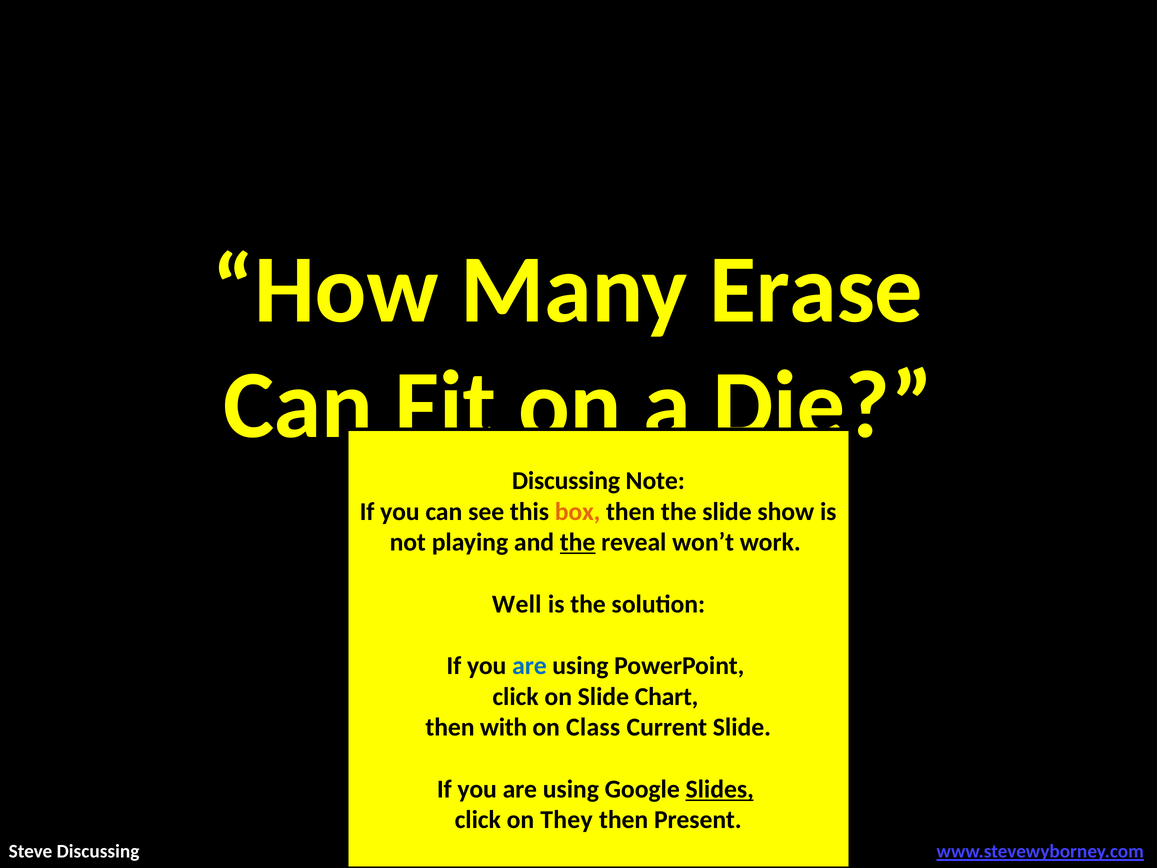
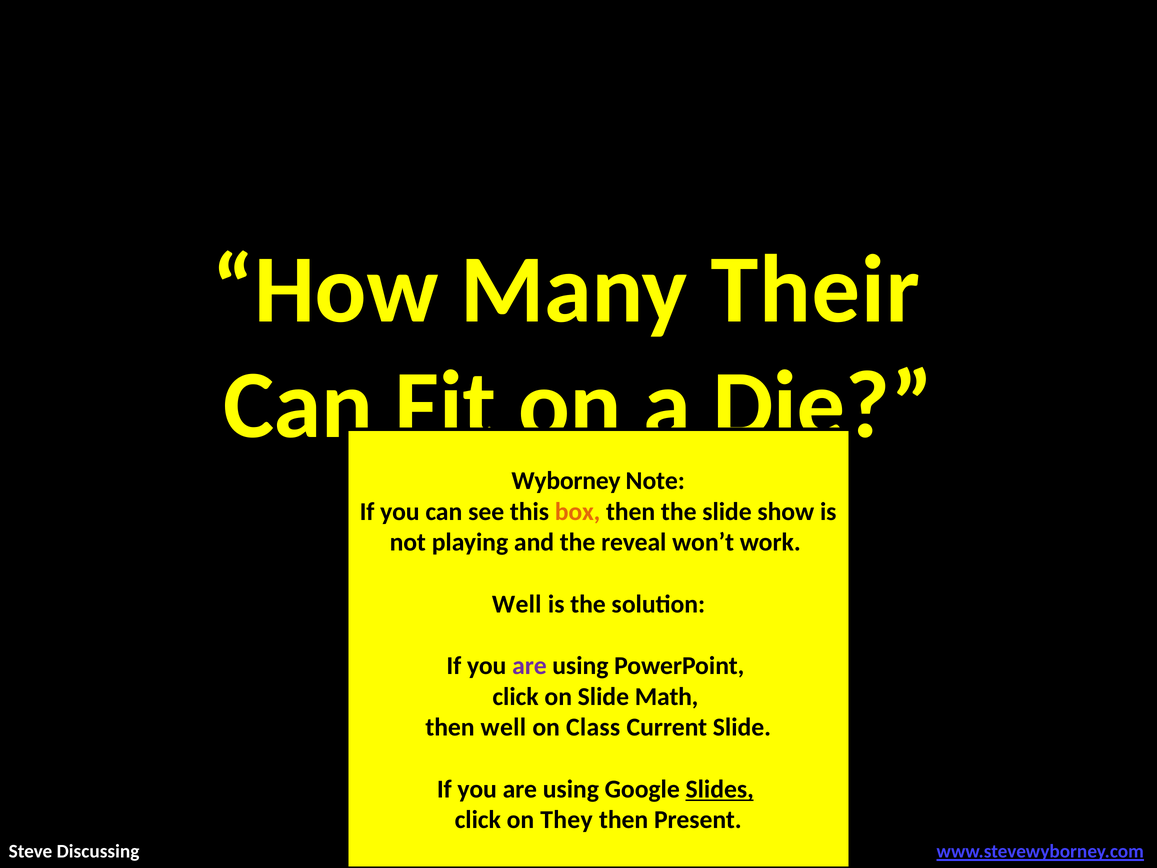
Erase: Erase -> Their (815, 290)
Discussing: Discussing -> Wyborney (566, 481)
the underline: present -> none (578, 542)
are colour: blue -> purple (529, 666)
Chart: Chart -> Math (667, 696)
then with: with -> well (503, 727)
